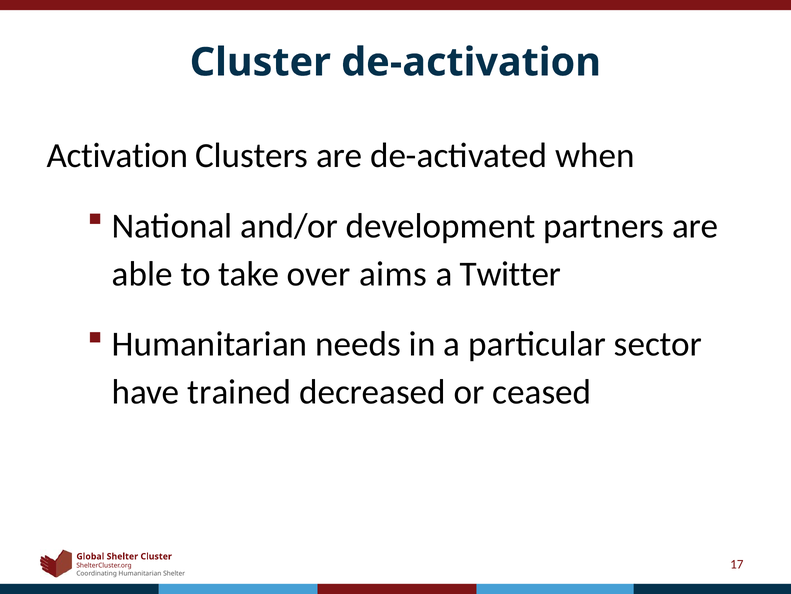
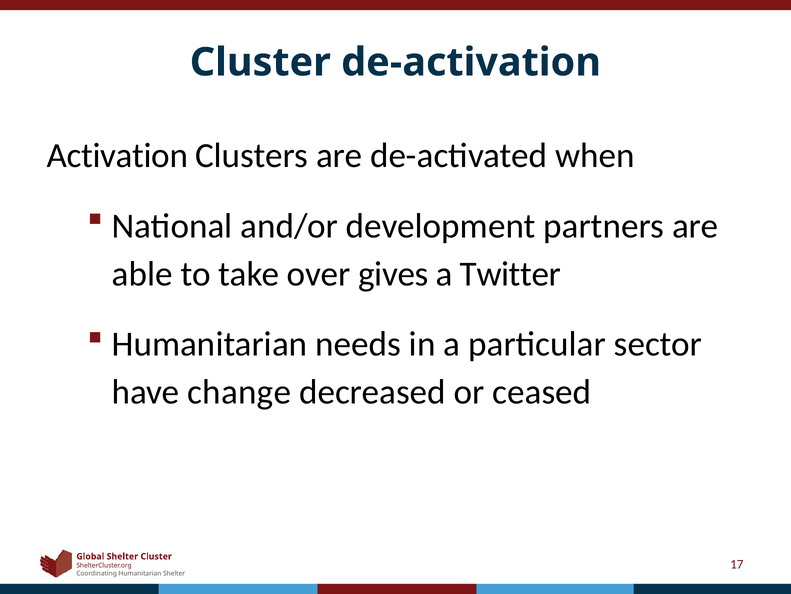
aims: aims -> gives (393, 274)
trained: trained -> change (239, 392)
